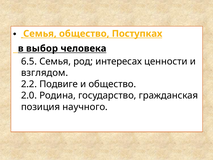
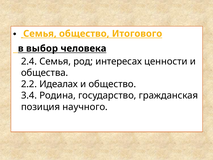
Поступках: Поступках -> Итогового (137, 34)
6.5: 6.5 -> 2.4 (29, 61)
взглядом: взглядом -> общества (45, 73)
Подвиге: Подвиге -> Идеалах (59, 84)
2.0: 2.0 -> 3.4 (29, 95)
